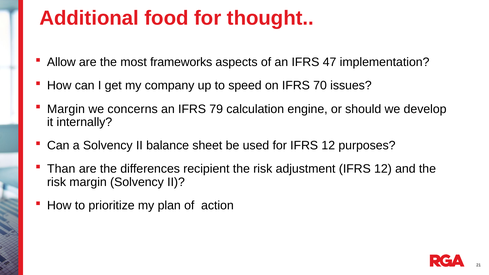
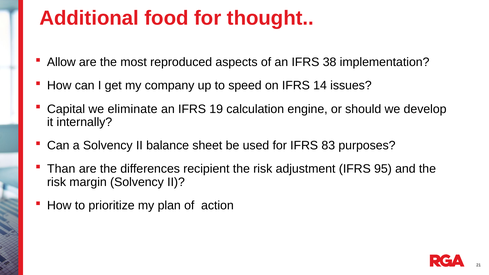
frameworks: frameworks -> reproduced (181, 62)
47: 47 -> 38 (330, 62)
70: 70 -> 14 (320, 86)
Margin: Margin -> Capital (66, 109)
concerns: concerns -> eliminate (133, 109)
79: 79 -> 19 (216, 109)
for IFRS 12: 12 -> 83 (328, 146)
adjustment IFRS 12: 12 -> 95 (383, 169)
